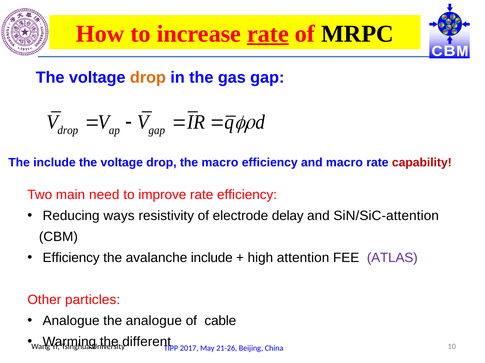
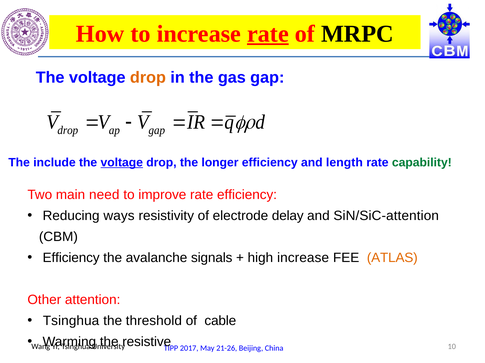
voltage underline: none -> present (122, 163)
the macro: macro -> longer (220, 163)
and macro: macro -> length (344, 163)
capability colour: red -> green (422, 163)
avalanche include: include -> signals (212, 258)
high attention: attention -> increase (303, 258)
ATLAS colour: purple -> orange (392, 258)
particles: particles -> attention (93, 300)
Analogue: Analogue -> Tsinghua (71, 321)
the analogue: analogue -> threshold (154, 321)
different: different -> resistive (147, 342)
